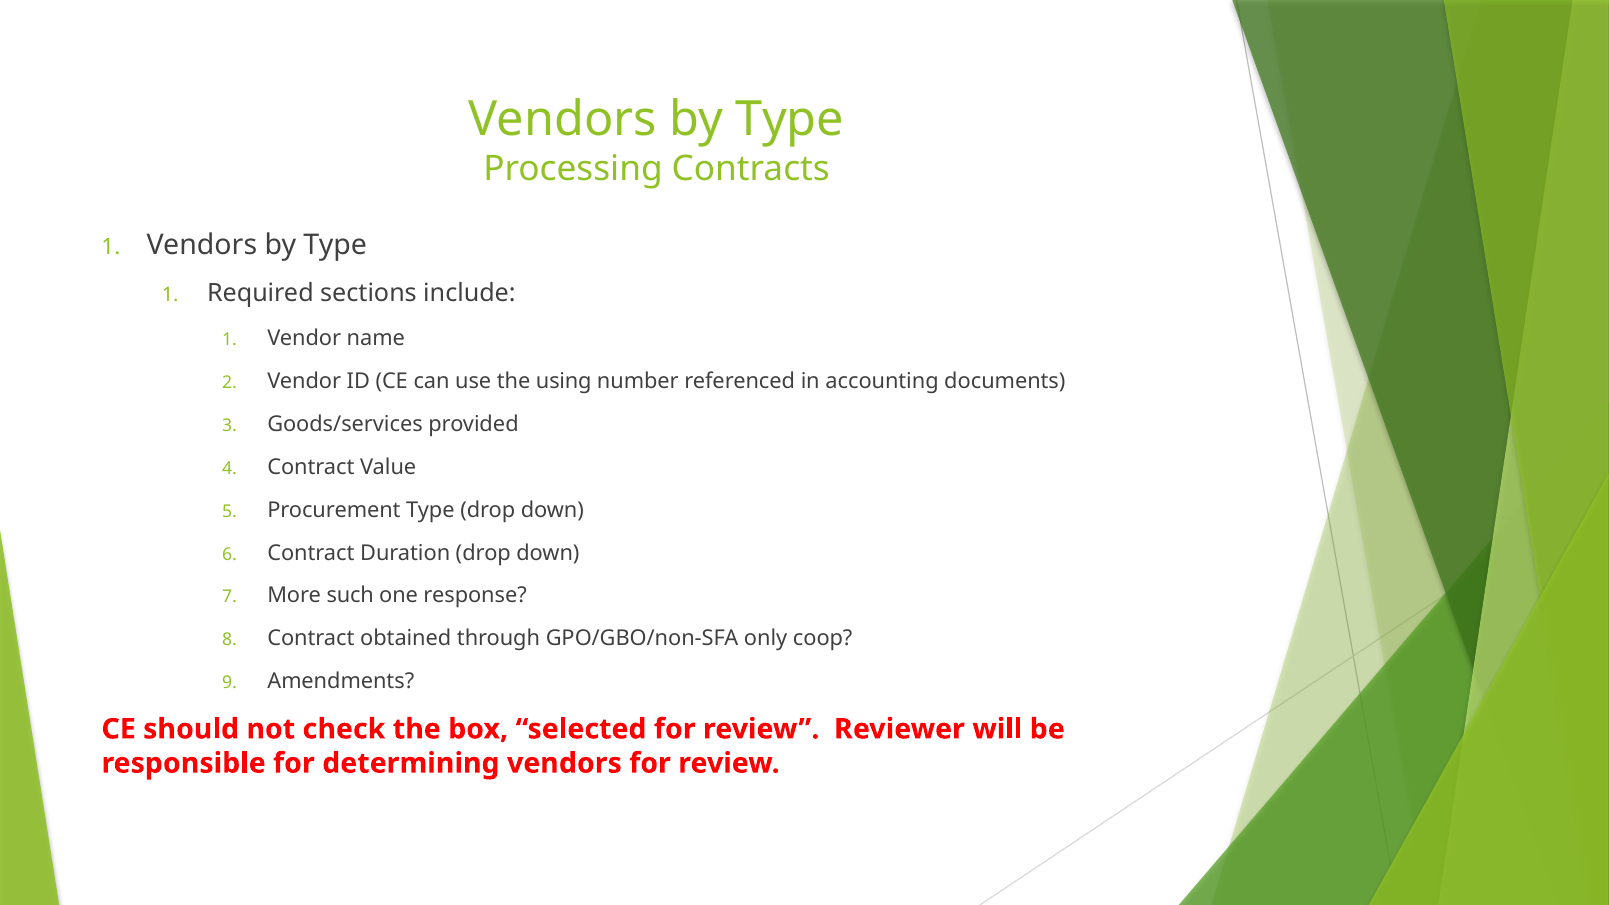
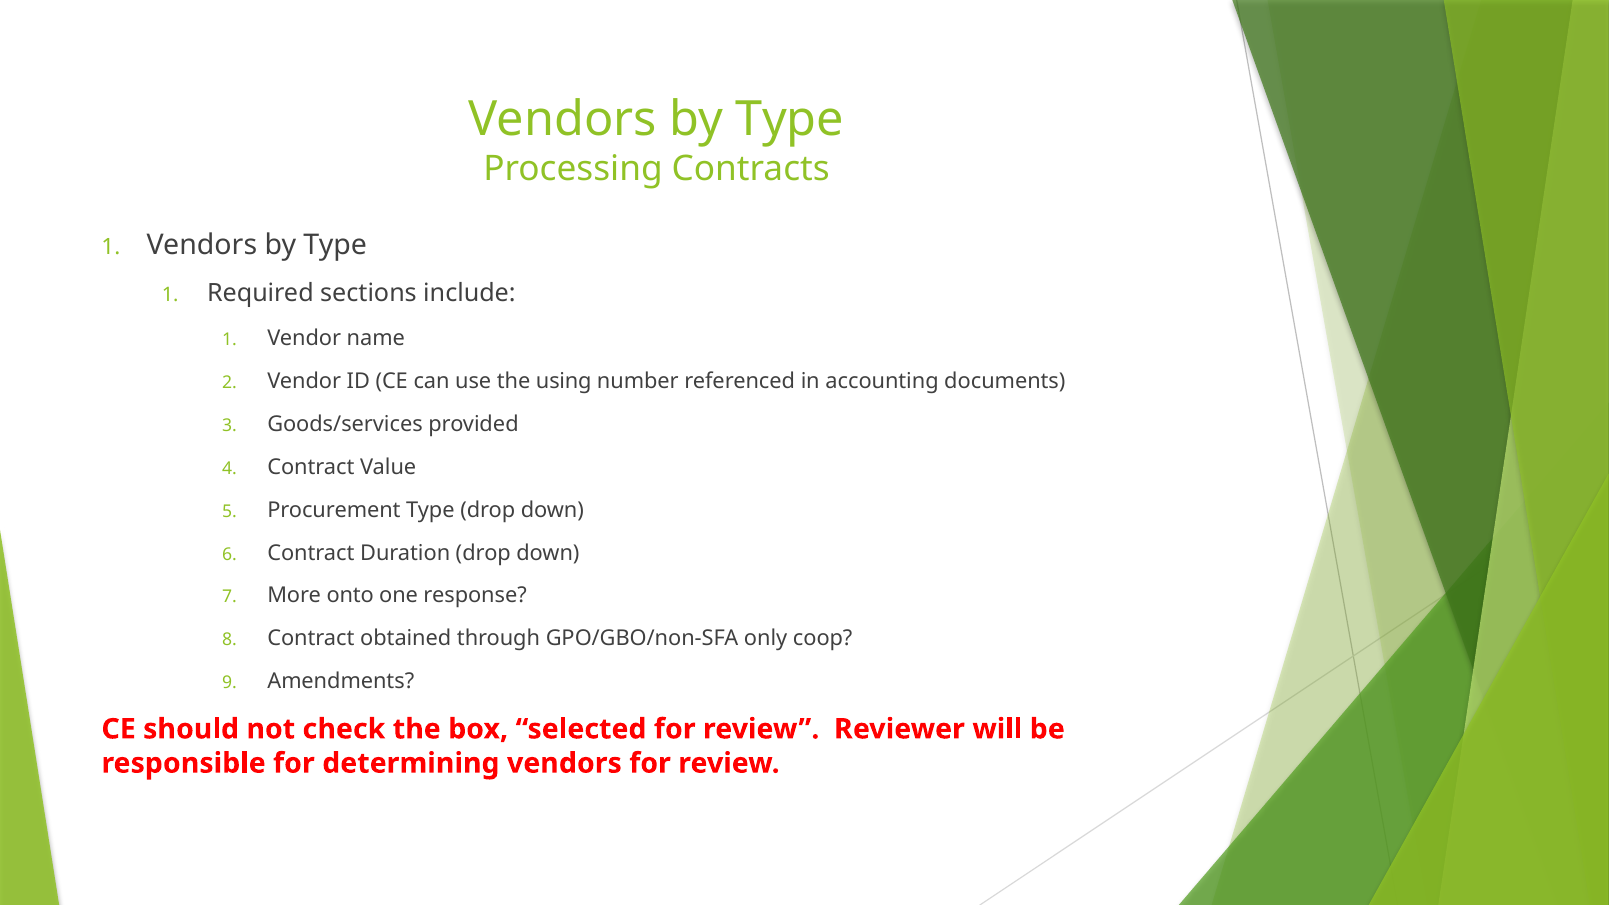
such: such -> onto (350, 596)
